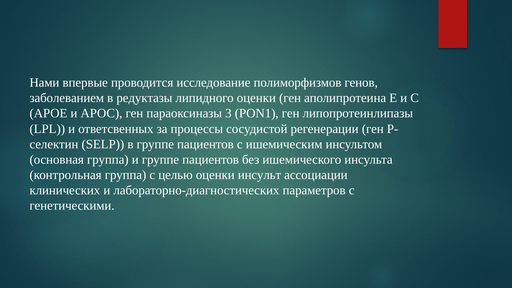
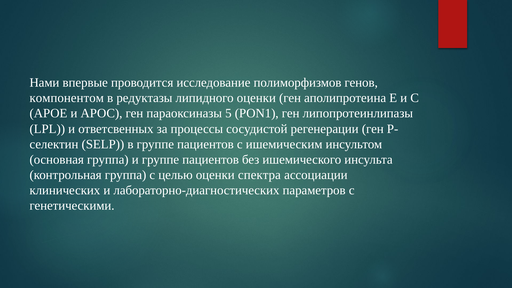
заболеванием: заболеванием -> компонентом (67, 98)
3: 3 -> 5 (228, 113)
инсульт: инсульт -> спектра (259, 175)
